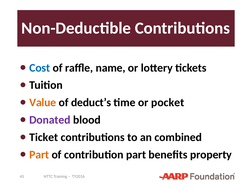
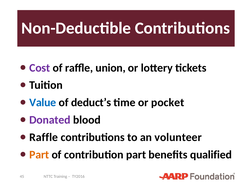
Cost colour: blue -> purple (40, 68)
name: name -> union (111, 68)
Value colour: orange -> blue (43, 103)
Ticket: Ticket -> Raffle (44, 137)
combined: combined -> volunteer (178, 137)
property: property -> qualified (211, 155)
